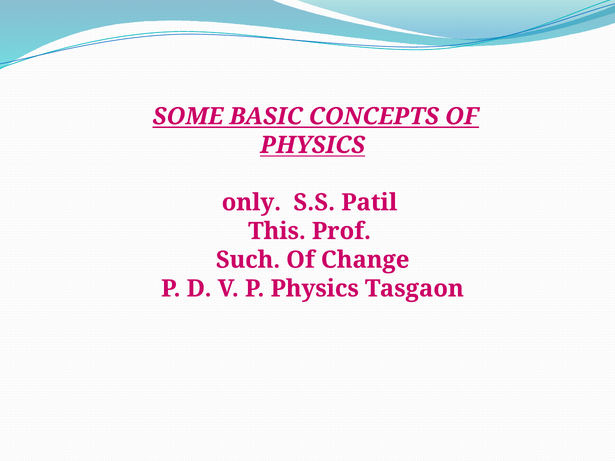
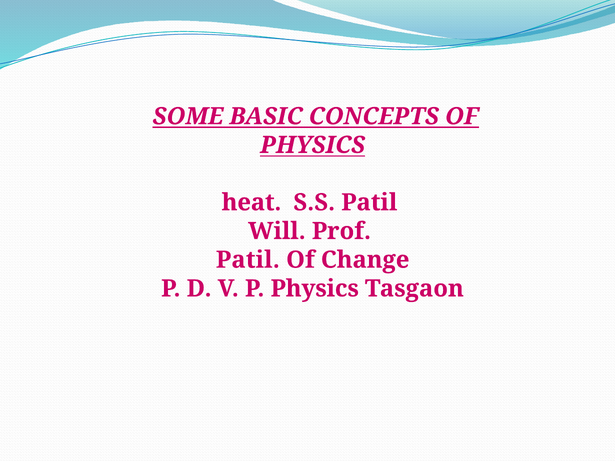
only: only -> heat (251, 203)
This: This -> Will (277, 231)
Such: Such -> Patil (248, 260)
